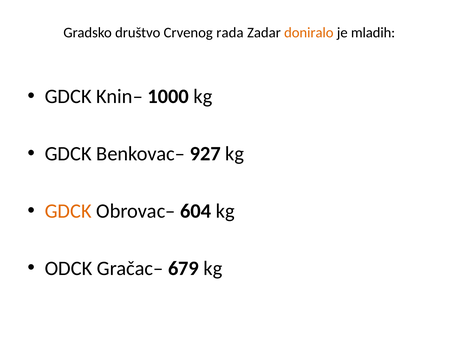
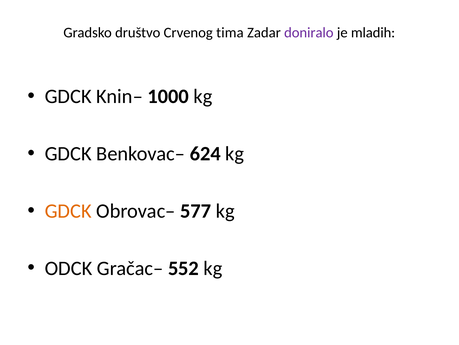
rada: rada -> tima (230, 33)
doniralo colour: orange -> purple (309, 33)
927: 927 -> 624 (205, 153)
604: 604 -> 577 (196, 211)
679: 679 -> 552 (183, 268)
